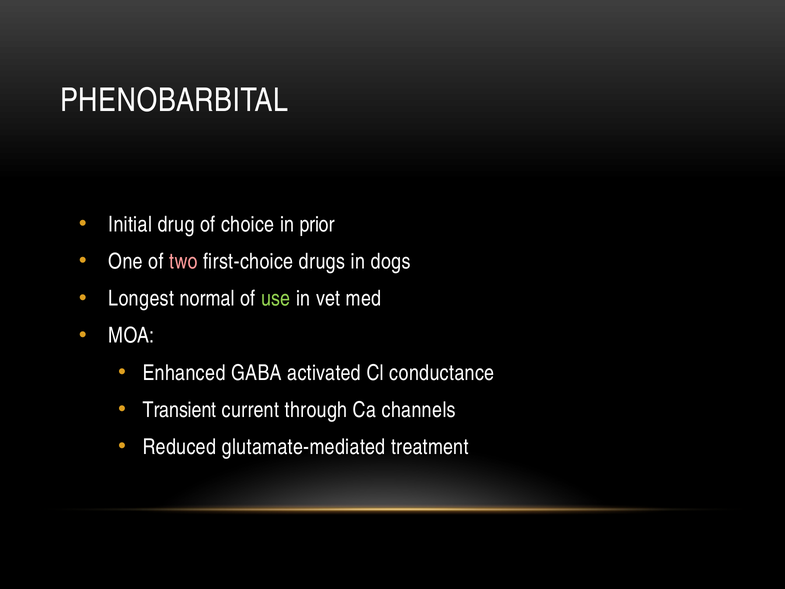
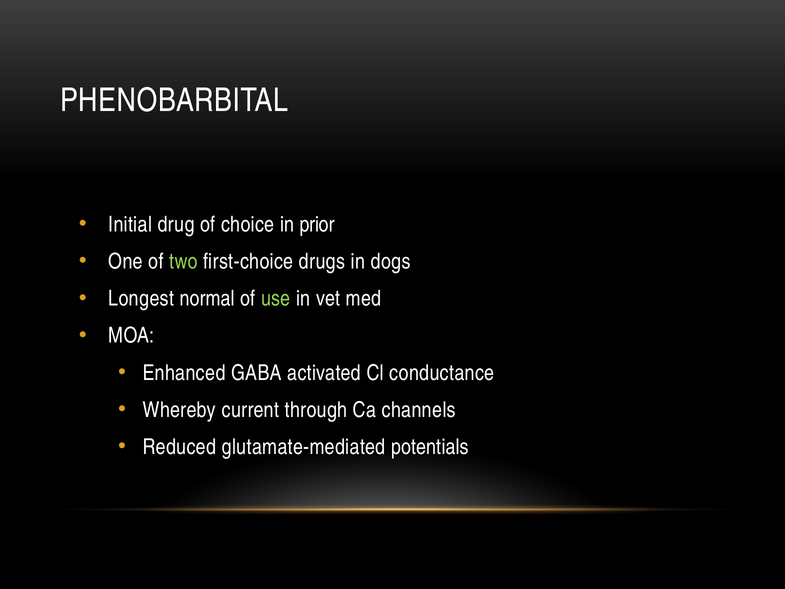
two colour: pink -> light green (183, 261)
Transient: Transient -> Whereby (179, 410)
treatment: treatment -> potentials (430, 447)
